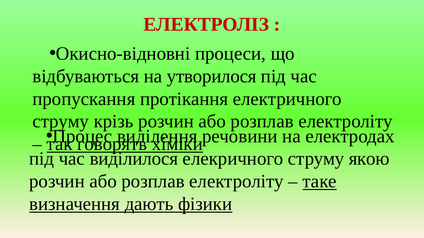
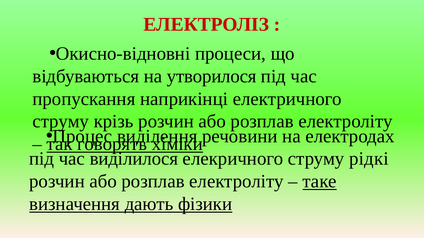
протікання: протікання -> наприкінці (184, 99)
якою: якою -> рідкі (369, 159)
